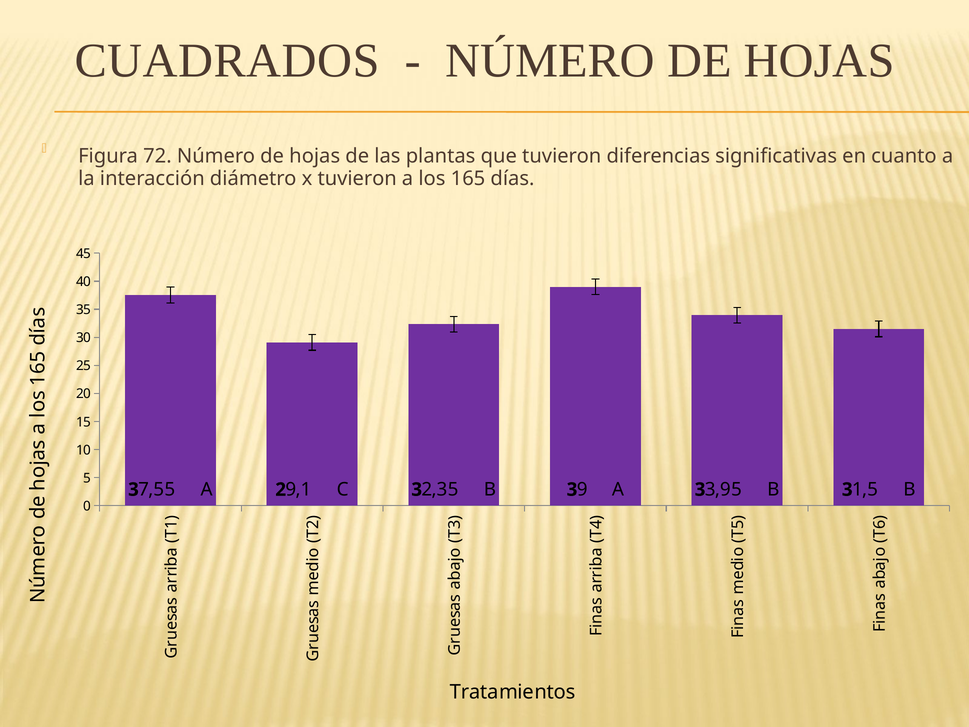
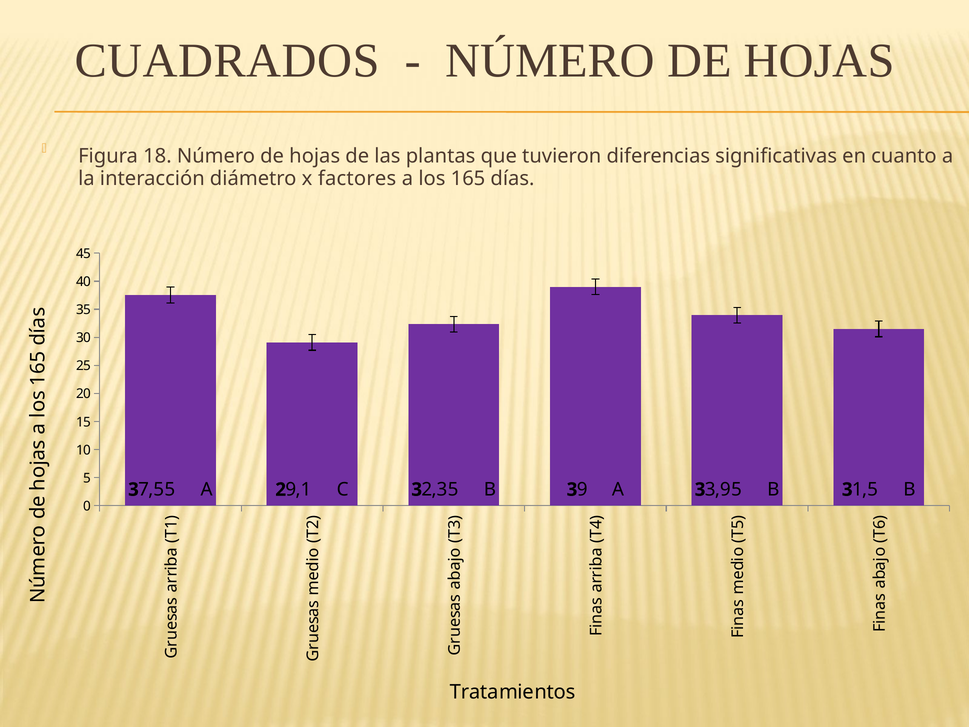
72: 72 -> 18 (157, 156)
x tuvieron: tuvieron -> factores (357, 178)
